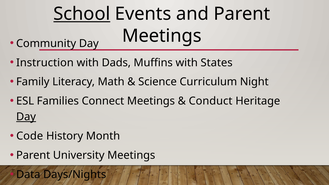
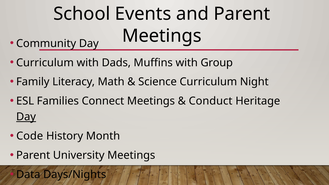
School underline: present -> none (82, 14)
Instruction: Instruction -> Curriculum (45, 63)
States: States -> Group (217, 63)
